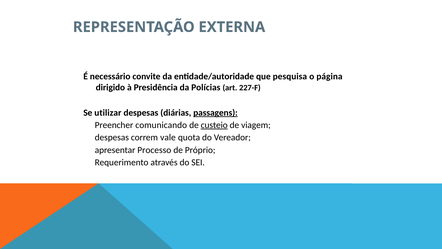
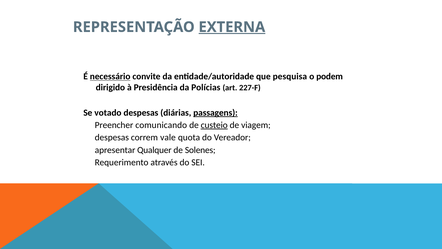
EXTERNA underline: none -> present (232, 27)
necessário underline: none -> present (110, 76)
página: página -> podem (330, 76)
utilizar: utilizar -> votado (108, 112)
Processo: Processo -> Qualquer (154, 150)
Próprio: Próprio -> Solenes (200, 150)
